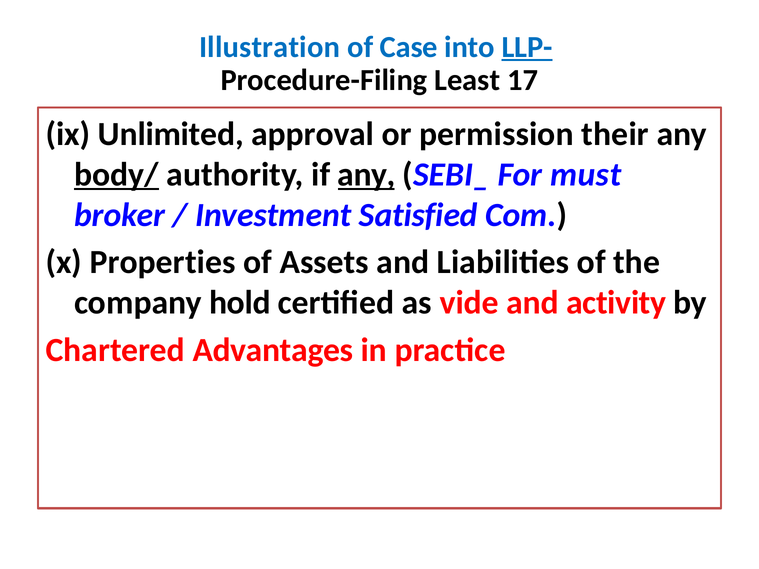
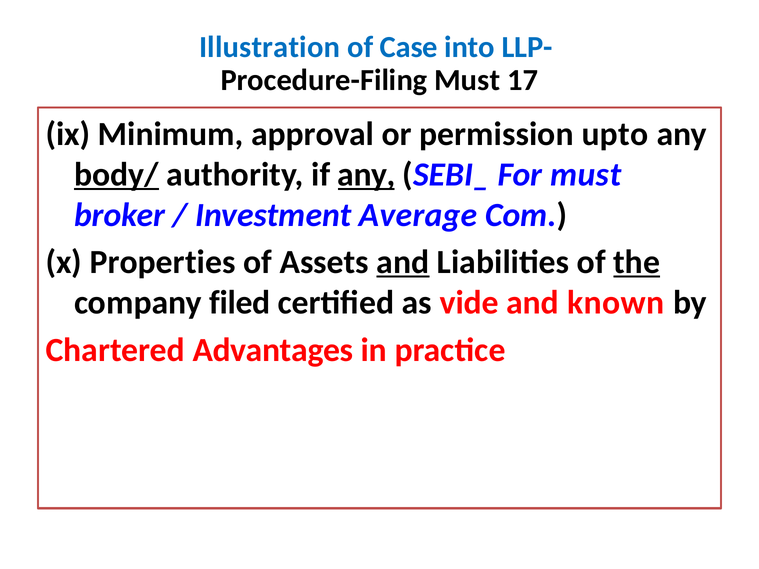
LLP- underline: present -> none (527, 47)
Procedure-Filing Least: Least -> Must (467, 80)
Unlimited: Unlimited -> Minimum (171, 134)
their: their -> upto (615, 134)
Satisfied: Satisfied -> Average (418, 215)
and underline: none -> present (403, 262)
the underline: none -> present (637, 262)
hold: hold -> filed (240, 303)
activity: activity -> known (616, 303)
